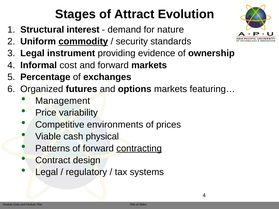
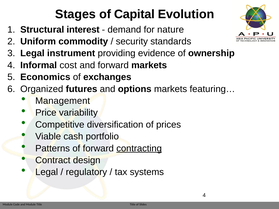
Attract: Attract -> Capital (134, 14)
commodity underline: present -> none (83, 41)
Percentage: Percentage -> Economics (45, 77)
environments: environments -> diversification (115, 125)
physical: physical -> portfolio (102, 137)
